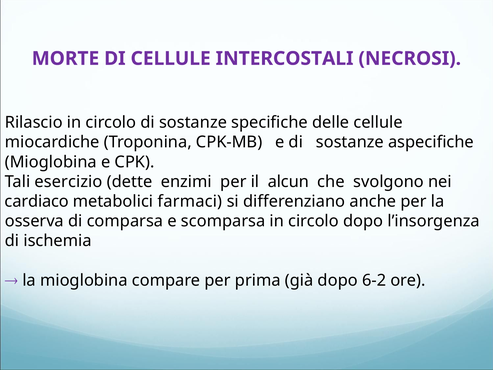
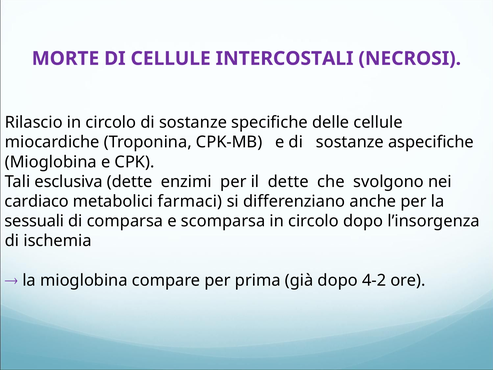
esercizio: esercizio -> esclusiva (69, 182)
il alcun: alcun -> dette (288, 182)
osserva: osserva -> sessuali (34, 221)
6-2: 6-2 -> 4-2 (374, 280)
